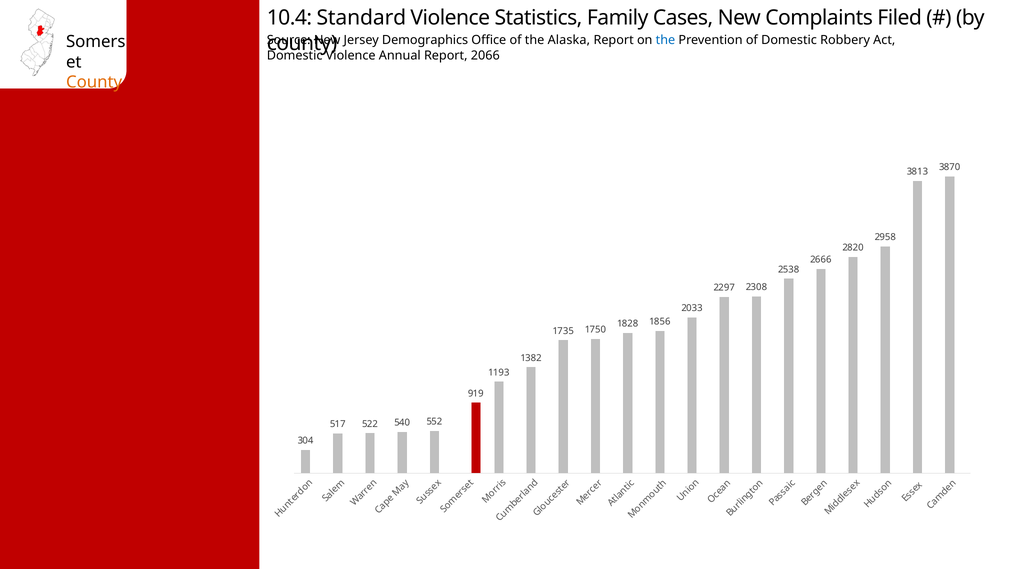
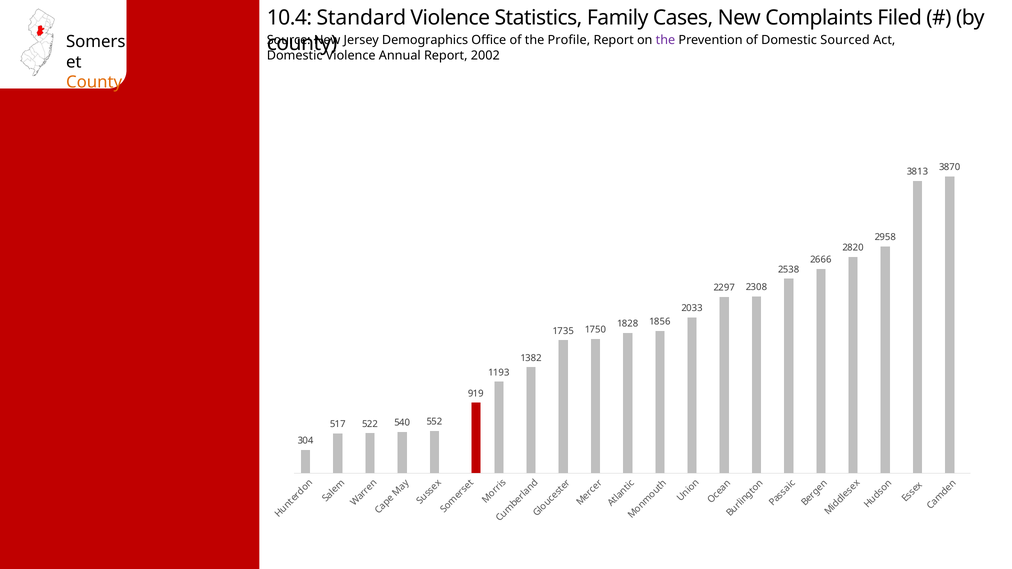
Alaska: Alaska -> Profile (569, 40)
the colour: blue -> purple (665, 40)
Robbery: Robbery -> Sourced (845, 40)
2066: 2066 -> 2002 (485, 55)
